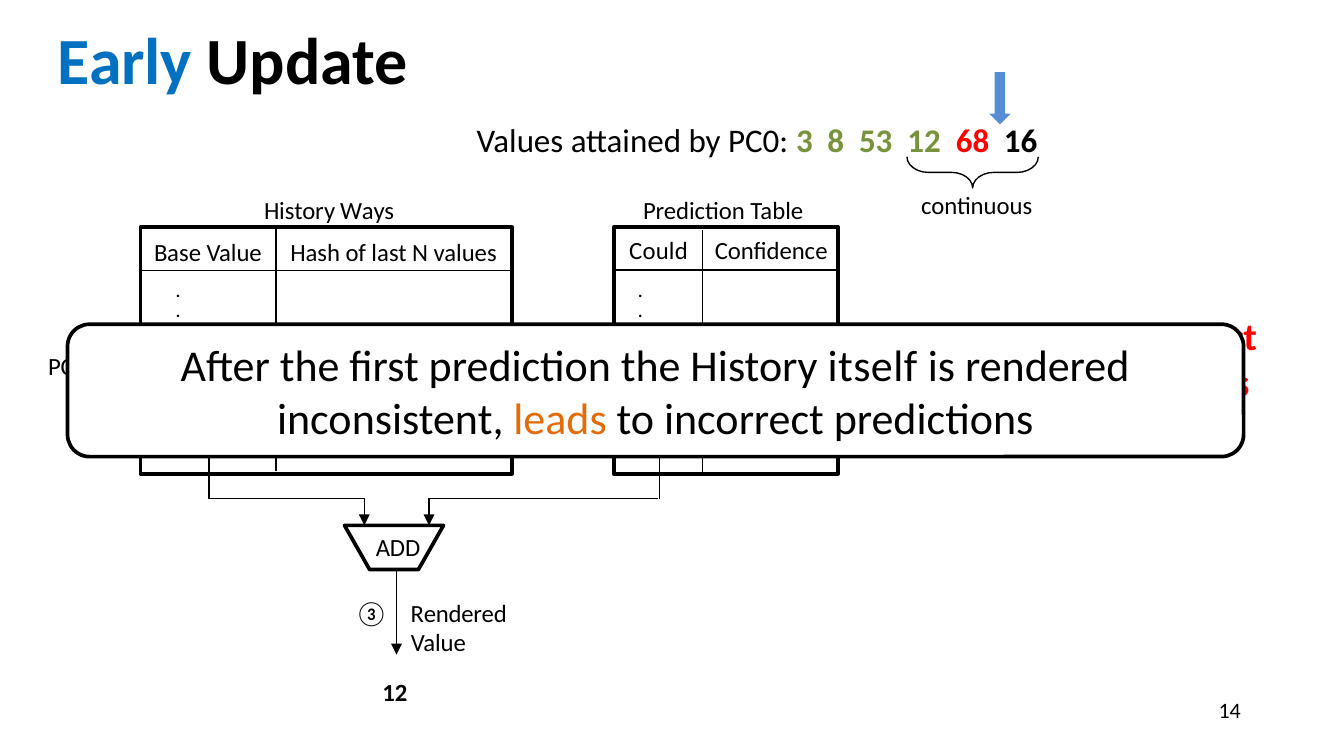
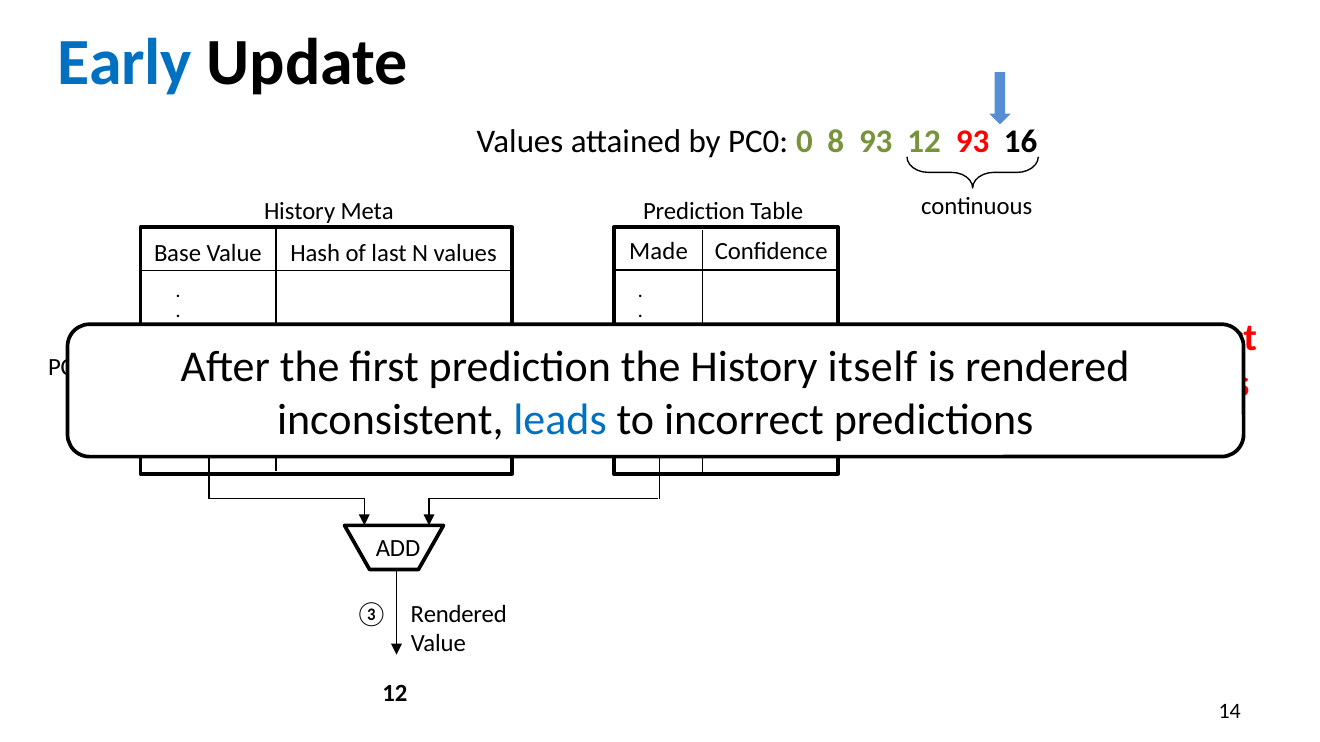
PC0 3: 3 -> 0 (804, 142)
8 53: 53 -> 93 (876, 142)
12 68: 68 -> 93 (973, 142)
Ways: Ways -> Meta (367, 212)
Could: Could -> Made (658, 252)
leads colour: orange -> blue (560, 420)
